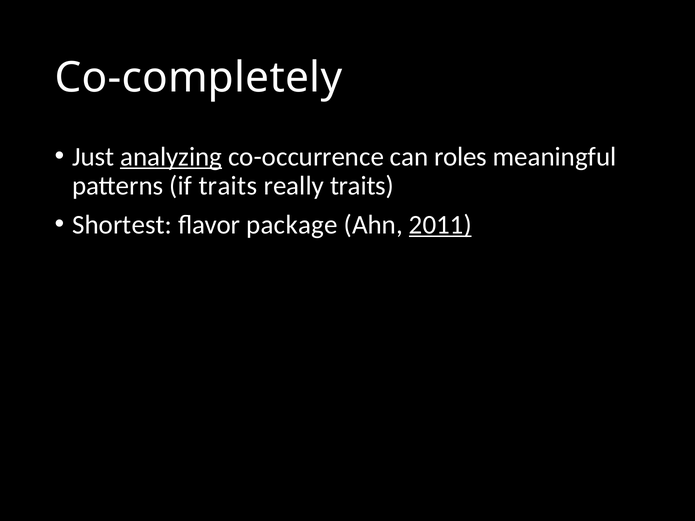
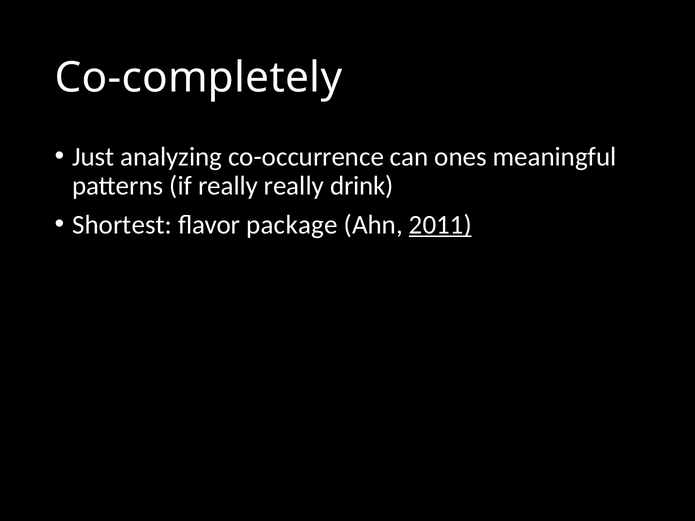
analyzing underline: present -> none (171, 157)
roles: roles -> ones (461, 157)
if traits: traits -> really (228, 186)
really traits: traits -> drink (362, 186)
